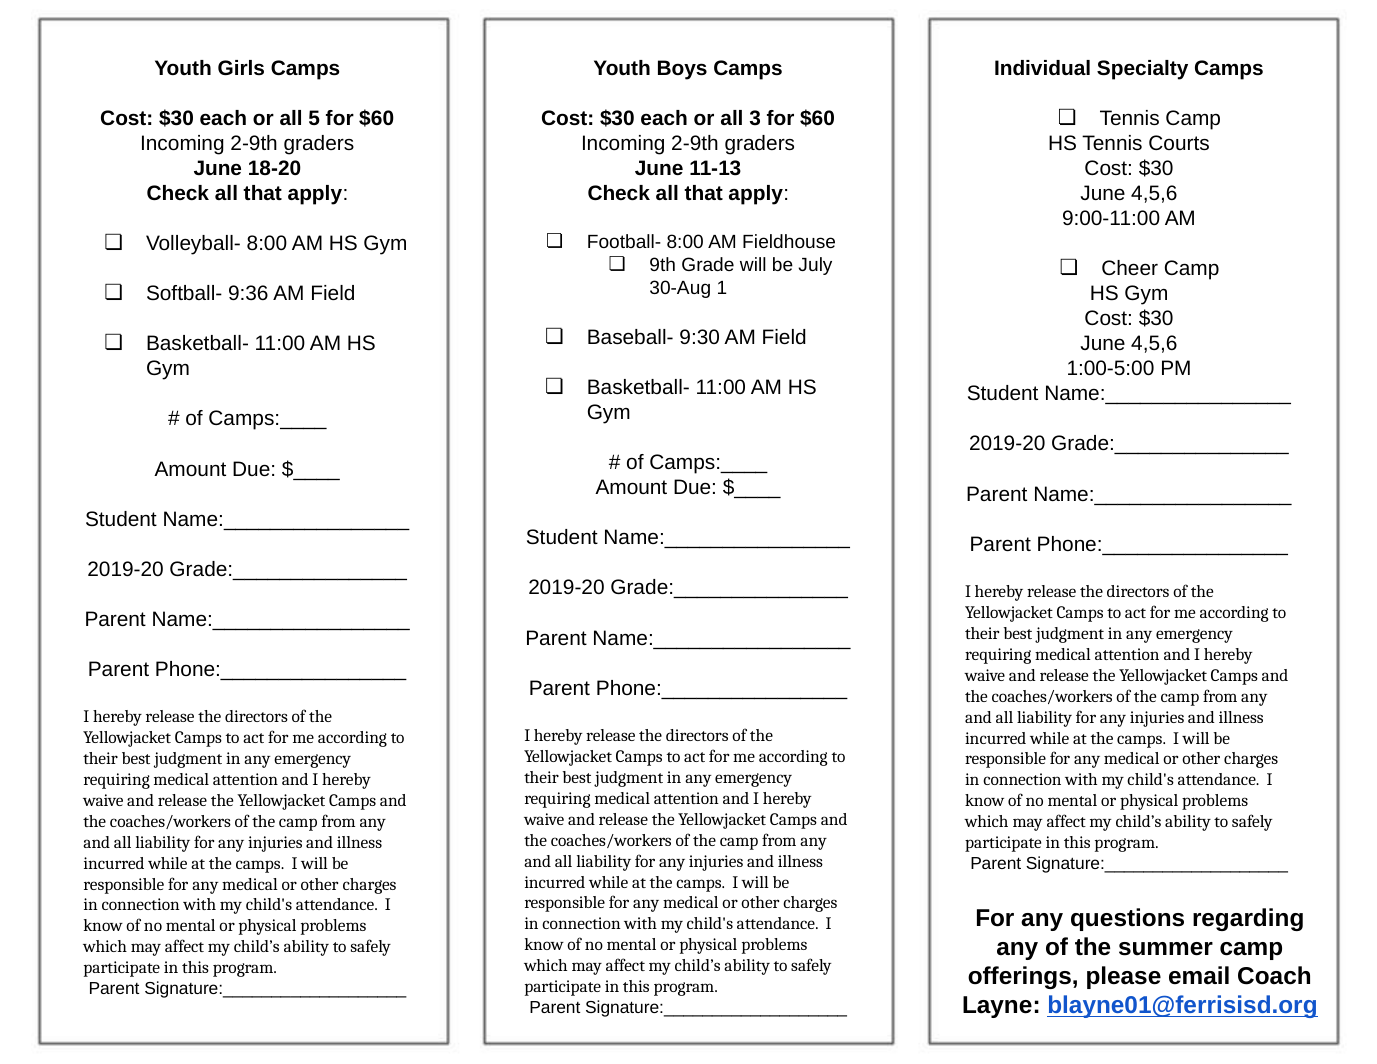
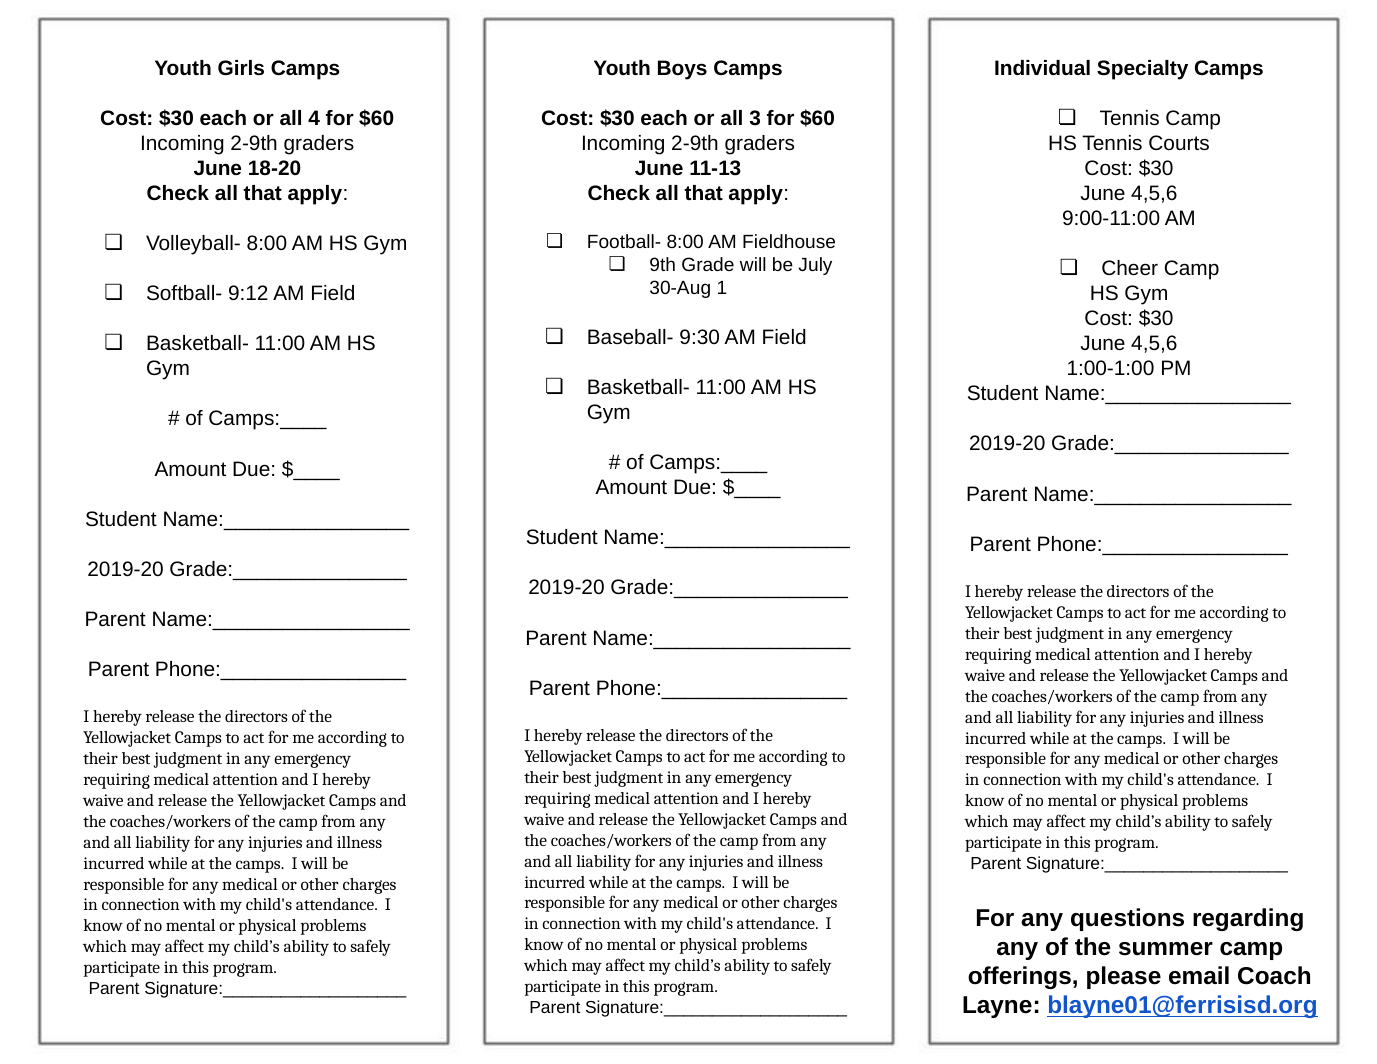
5: 5 -> 4 (314, 119)
9:36: 9:36 -> 9:12 (248, 294)
1:00-5:00: 1:00-5:00 -> 1:00-1:00 (1110, 369)
